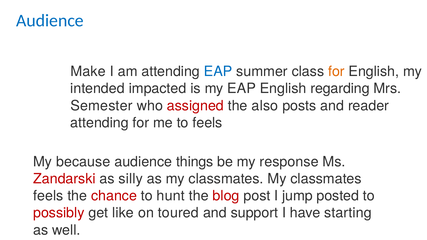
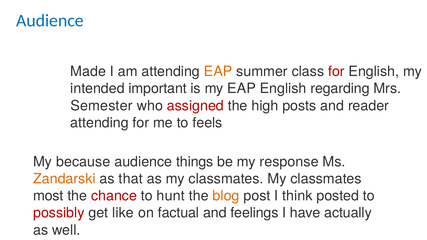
Make: Make -> Made (88, 72)
EAP colour: blue -> orange (218, 72)
for colour: orange -> red (336, 72)
impacted: impacted -> important (158, 89)
also: also -> high (265, 106)
Zandarski colour: red -> orange (64, 179)
silly: silly -> that (131, 179)
feels: feels -> most (48, 196)
blog colour: red -> orange (226, 196)
jump: jump -> think (297, 196)
toured: toured -> factual (179, 213)
support: support -> feelings (254, 213)
starting: starting -> actually (348, 213)
